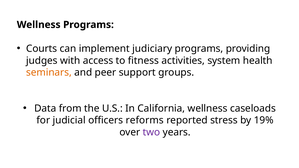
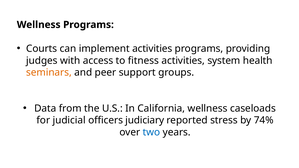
implement judiciary: judiciary -> activities (152, 49)
reforms: reforms -> judiciary (145, 120)
19%: 19% -> 74% (264, 120)
two colour: purple -> blue (151, 132)
